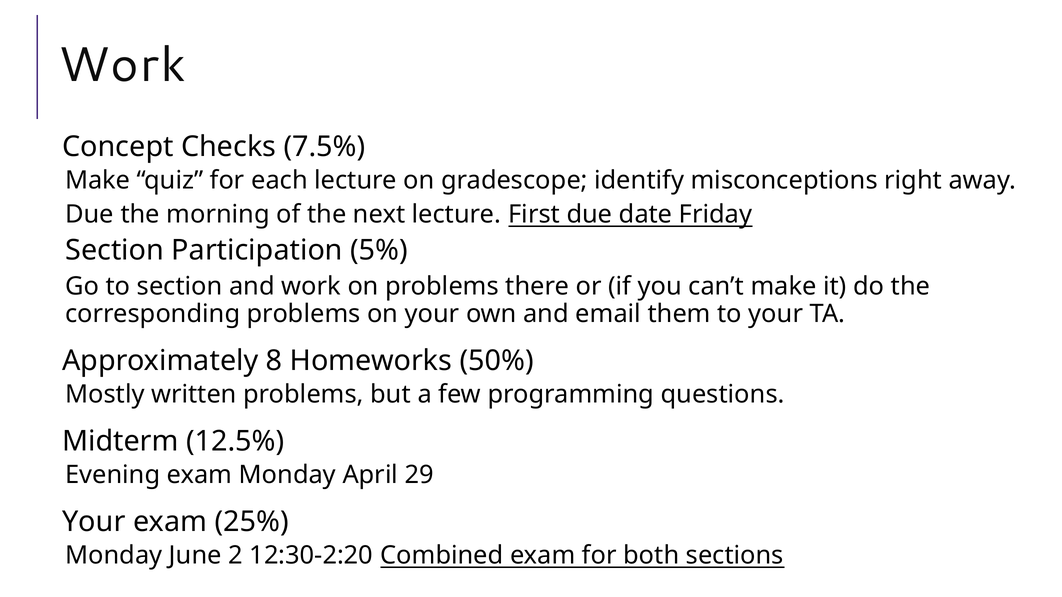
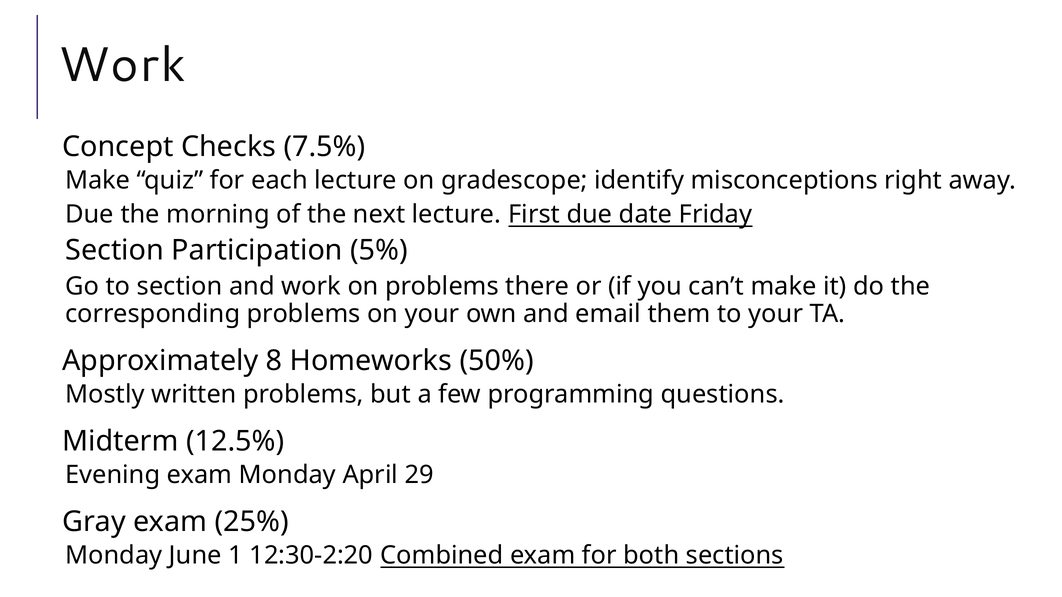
Your: Your -> Gray (94, 522)
2: 2 -> 1 (236, 556)
